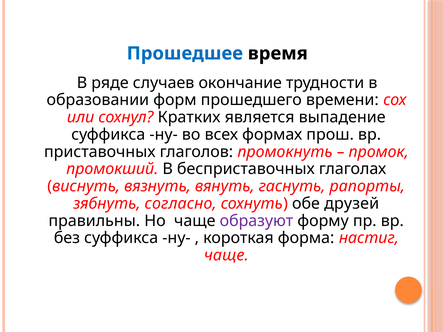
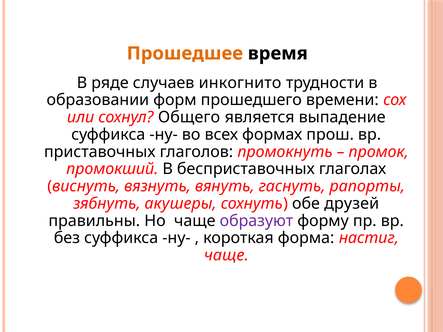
Прошедшее colour: blue -> orange (185, 53)
окончание: окончание -> инкогнито (240, 83)
Кратких: Кратких -> Общего (189, 117)
согласно: согласно -> акушеры (181, 204)
